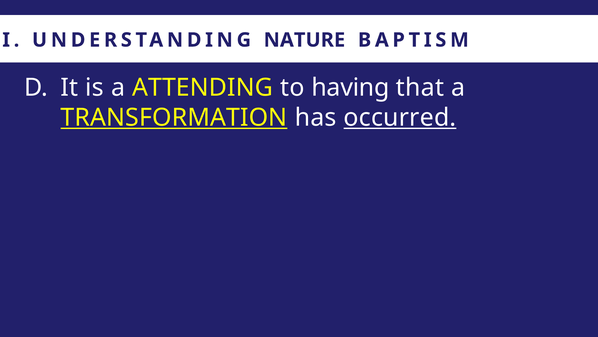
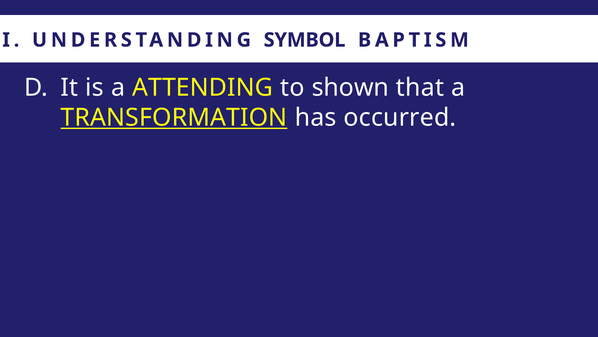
NATURE: NATURE -> SYMBOL (305, 40)
having: having -> shown (350, 88)
occurred underline: present -> none (400, 117)
